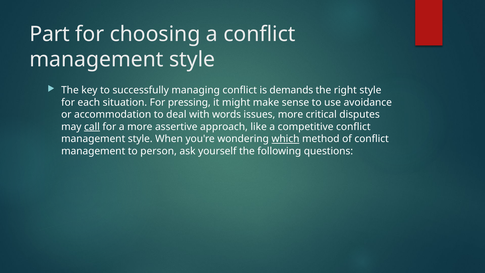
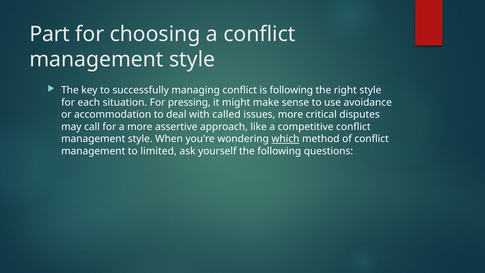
is demands: demands -> following (291, 90)
words: words -> called (226, 115)
call underline: present -> none (92, 127)
person: person -> limited (159, 151)
